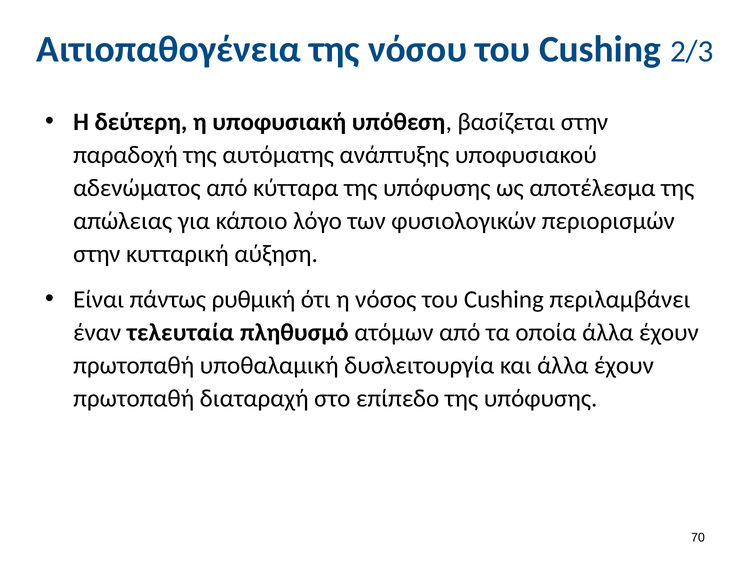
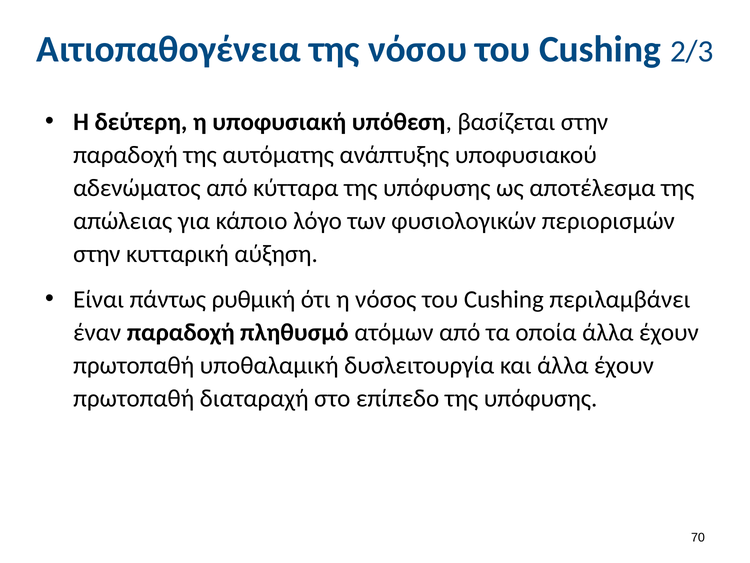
έναν τελευταία: τελευταία -> παραδοχή (181, 332)
